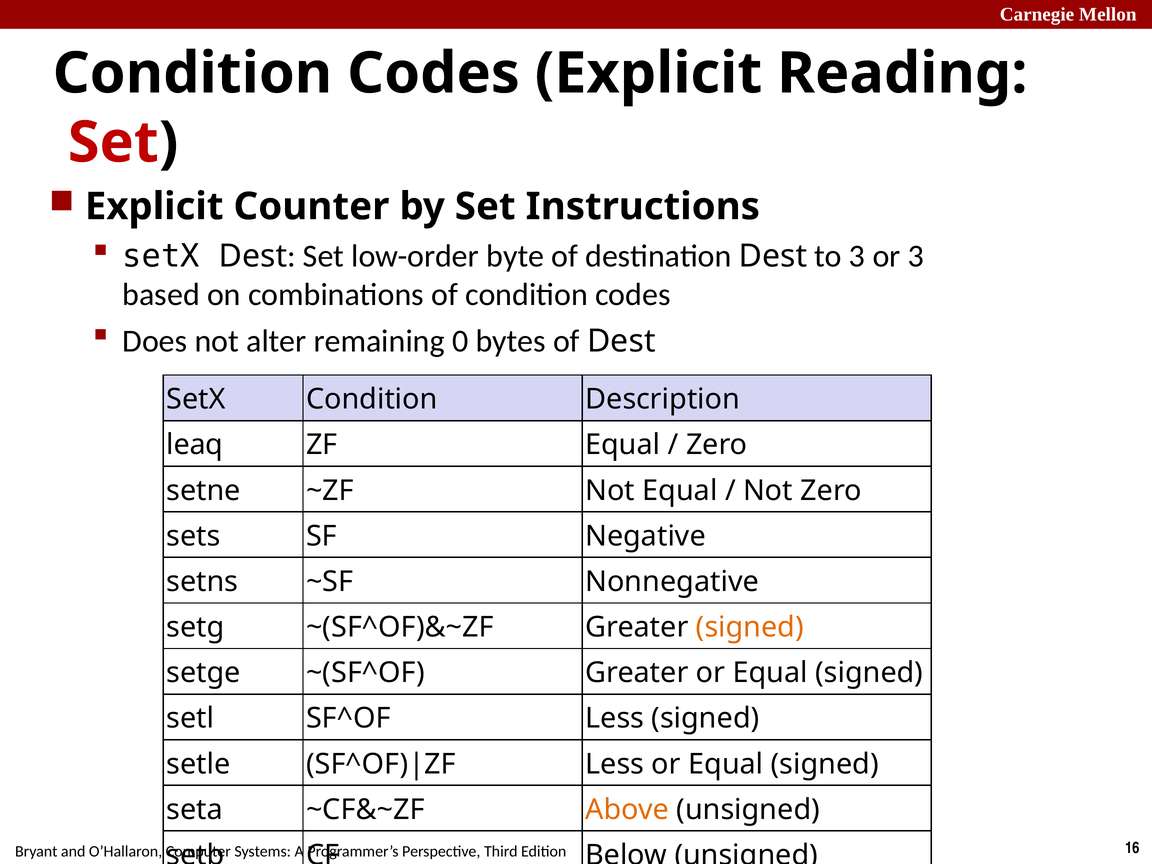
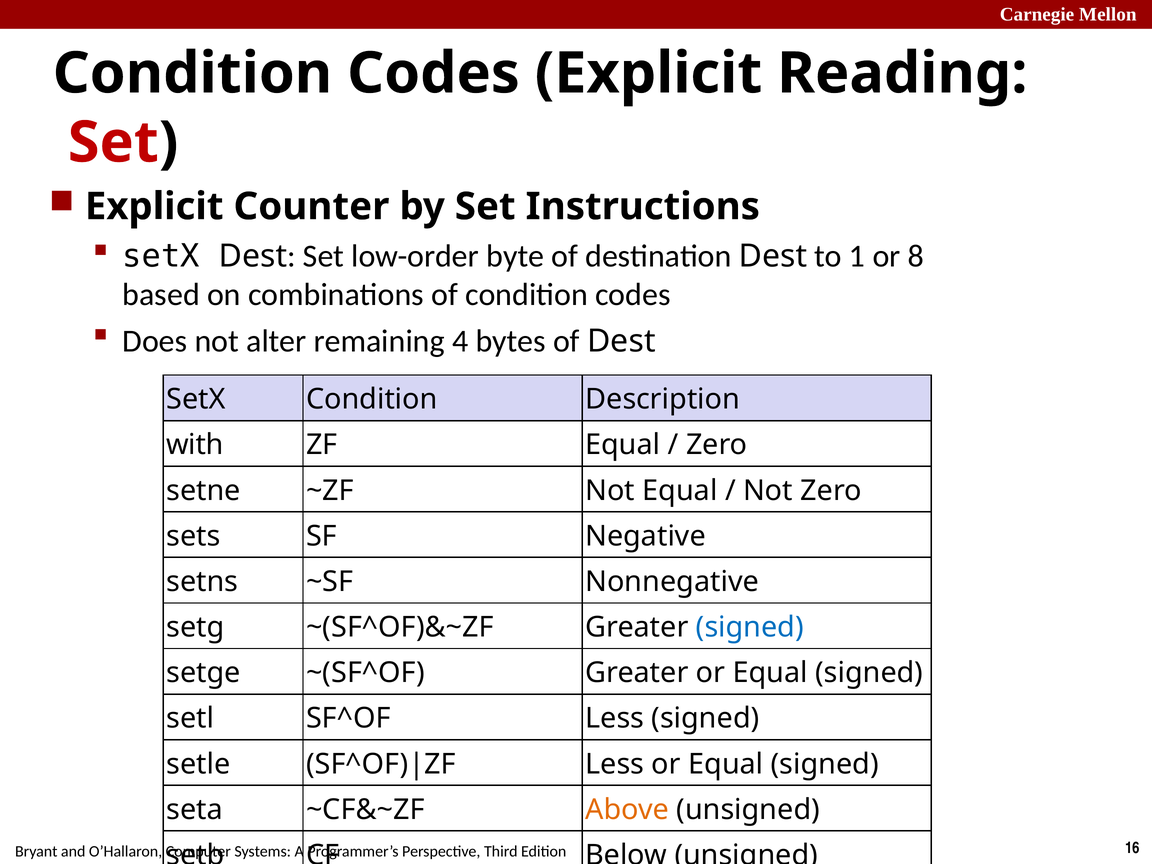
to 3: 3 -> 1 (857, 256)
or 3: 3 -> 8 (916, 256)
0: 0 -> 4 (460, 341)
leaq: leaq -> with (195, 445)
signed colour: orange -> blue (750, 627)
